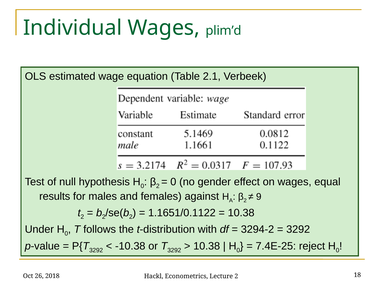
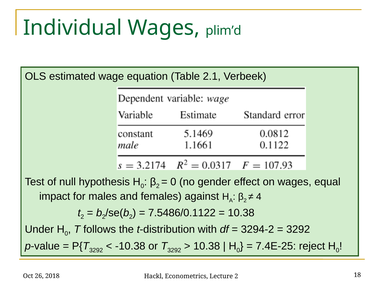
results: results -> impact (55, 196)
9: 9 -> 4 (259, 197)
1.1651/0.1122: 1.1651/0.1122 -> 7.5486/0.1122 (182, 213)
